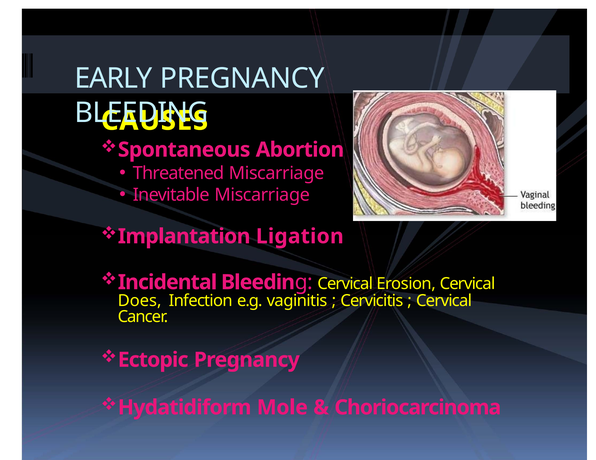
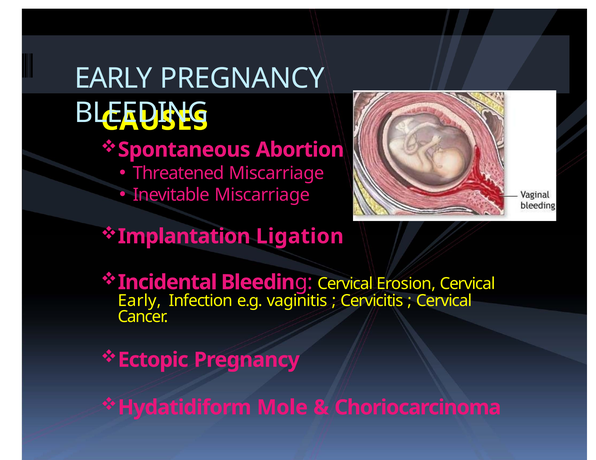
Does: Does -> Early (140, 301)
